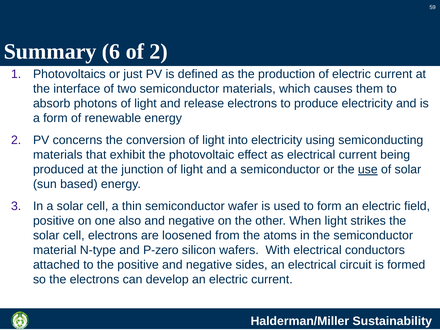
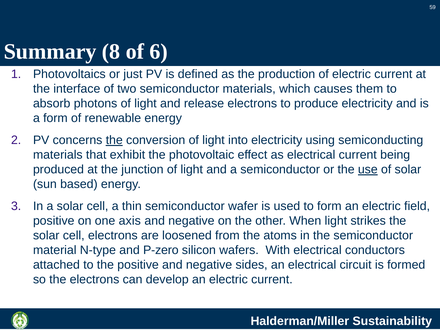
6: 6 -> 8 (111, 51)
of 2: 2 -> 6 (159, 51)
the underline: none -> present (114, 140)
also: also -> axis (130, 221)
